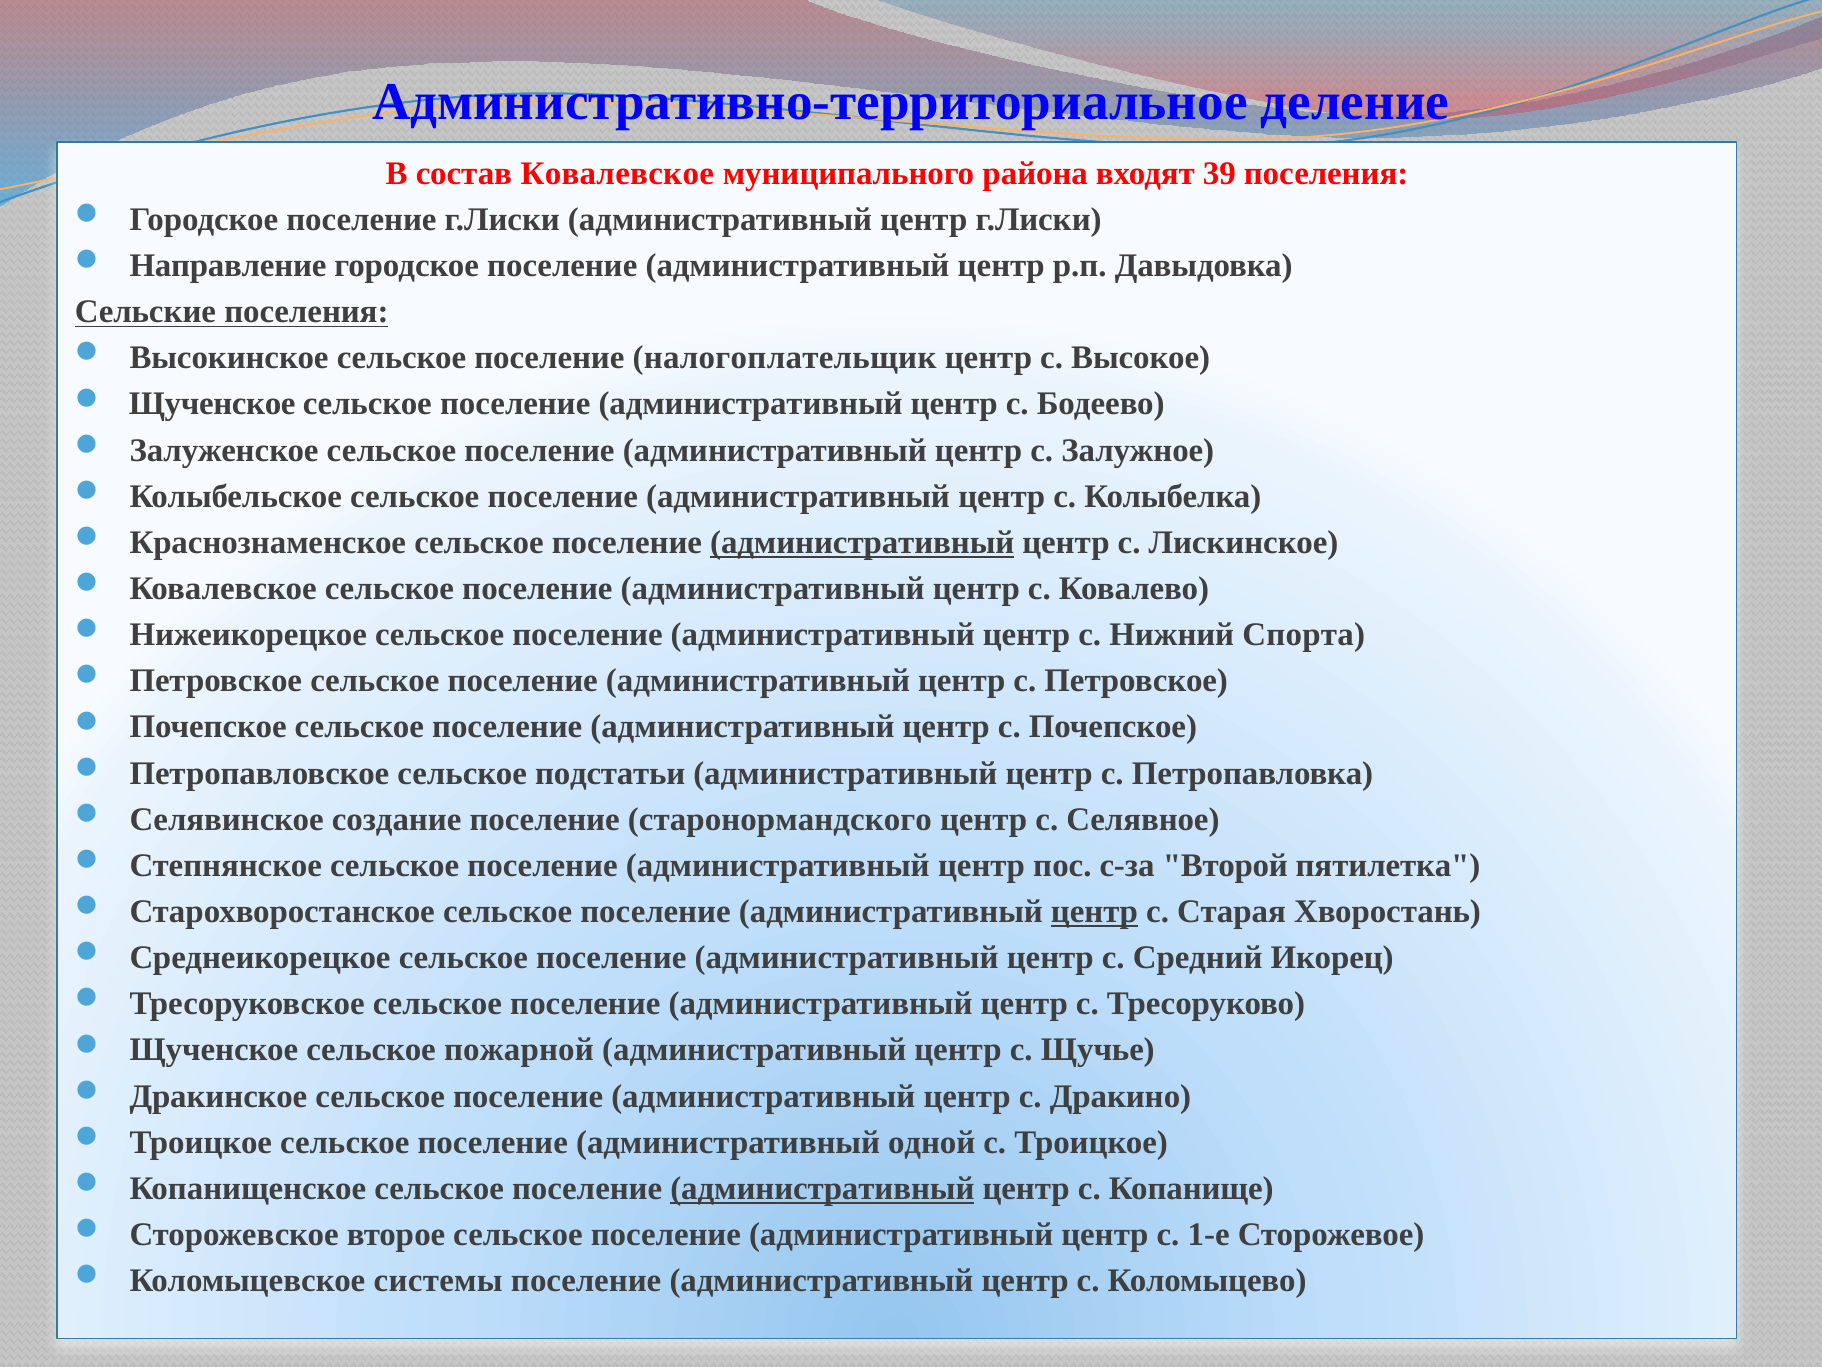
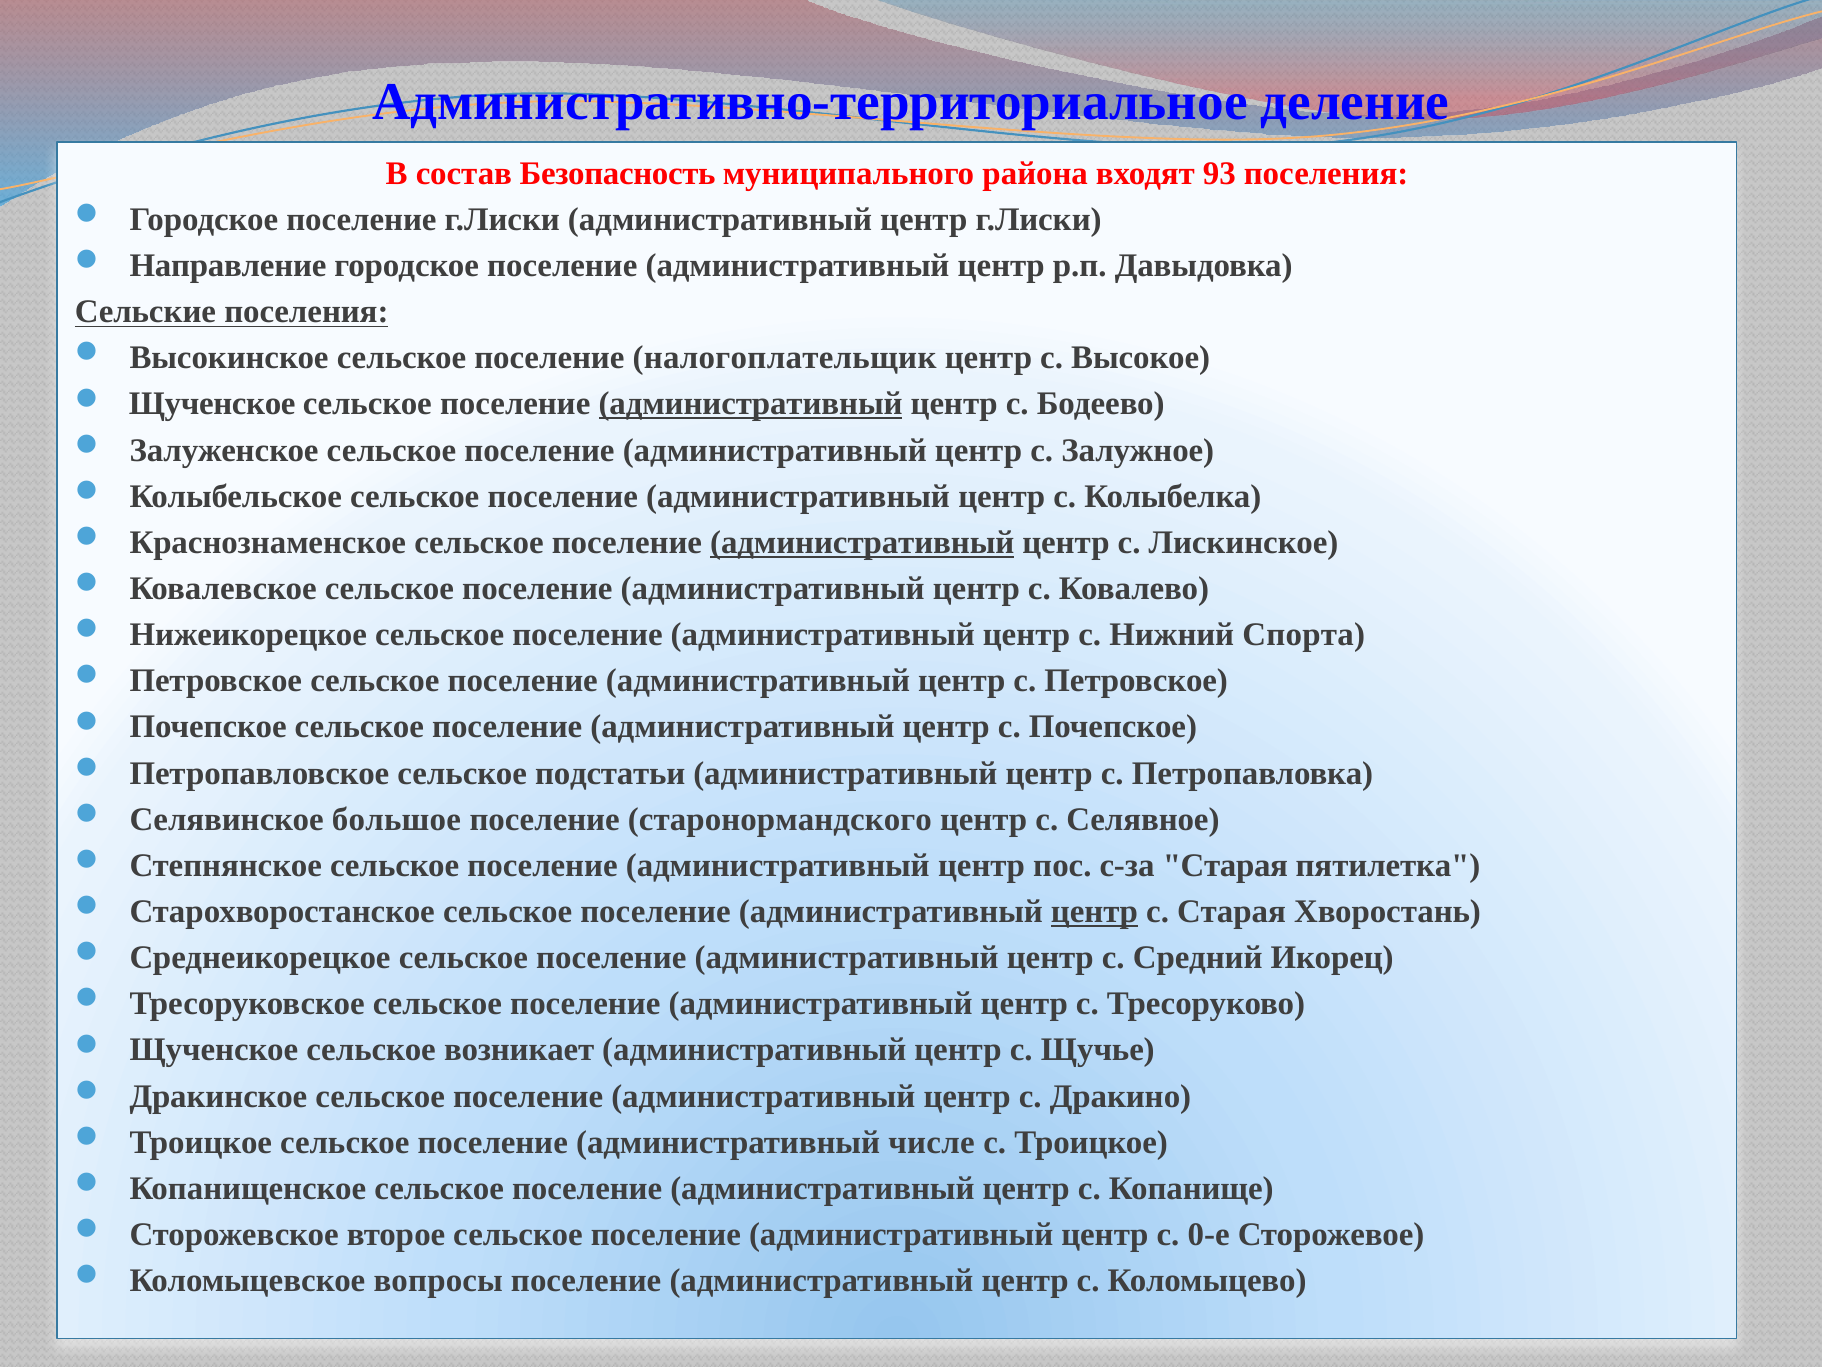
состав Ковалевское: Ковалевское -> Безопасность (618, 173)
39: 39 -> 93 (1219, 173)
административный underline: none -> present (751, 404)
создание: создание -> большое (396, 819)
с-за Второй: Второй -> Старая (1225, 865)
пожарной: пожарной -> возникает (519, 1050)
одной: одной -> числе (932, 1142)
административный underline: present -> none (822, 1188)
1-е: 1-е -> 0-е (1209, 1234)
системы: системы -> вопросы (438, 1280)
